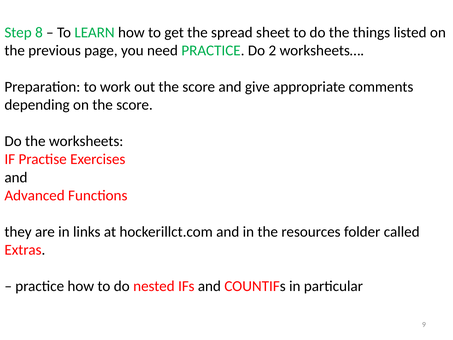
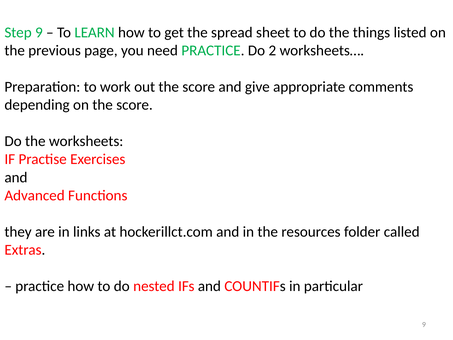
Step 8: 8 -> 9 (39, 32)
